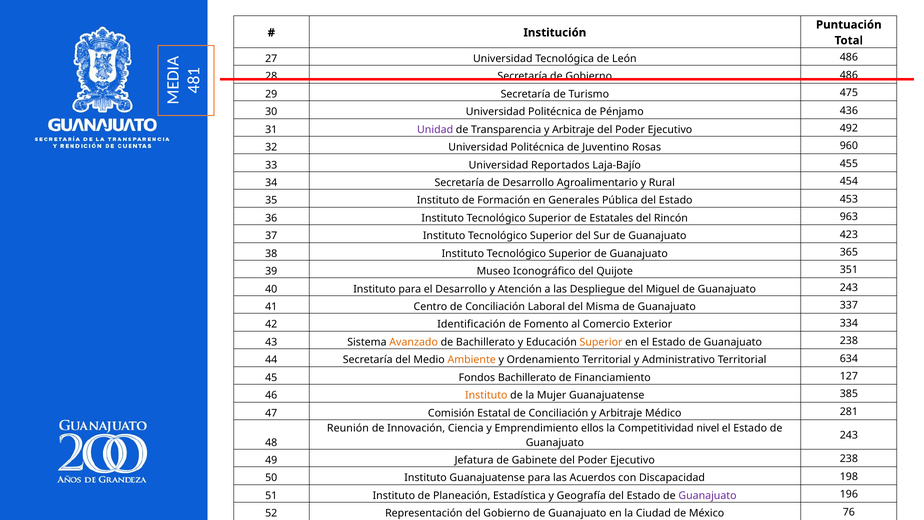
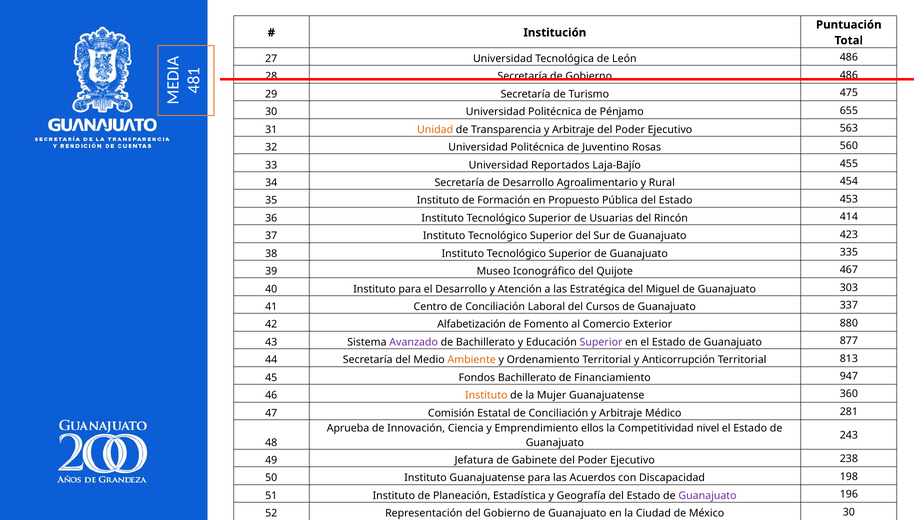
436: 436 -> 655 (849, 110)
Unidad colour: purple -> orange (435, 130)
492: 492 -> 563 (849, 128)
960: 960 -> 560 (849, 146)
Generales: Generales -> Propuesto (574, 200)
Estatales: Estatales -> Usuarias (611, 218)
963: 963 -> 414 (849, 217)
365: 365 -> 335 (849, 252)
351: 351 -> 467 (849, 270)
Despliegue: Despliegue -> Estratégica (597, 289)
243: 243 -> 303 (849, 288)
Misma: Misma -> Cursos (603, 307)
Identificación: Identificación -> Alfabetización (472, 324)
334: 334 -> 880 (849, 323)
Avanzado colour: orange -> purple (414, 342)
Superior colour: orange -> purple (601, 342)
Guanajuato 238: 238 -> 877 (849, 341)
Administrativo: Administrativo -> Anticorrupción (679, 360)
634: 634 -> 813 (849, 358)
127: 127 -> 947 (849, 376)
385: 385 -> 360 (849, 394)
Reunión: Reunión -> Aprueba (348, 428)
76: 76 -> 30 (849, 512)
